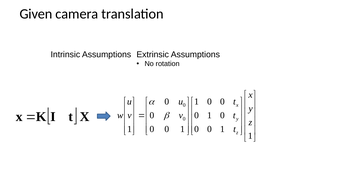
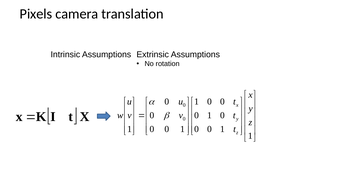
Given: Given -> Pixels (36, 14)
